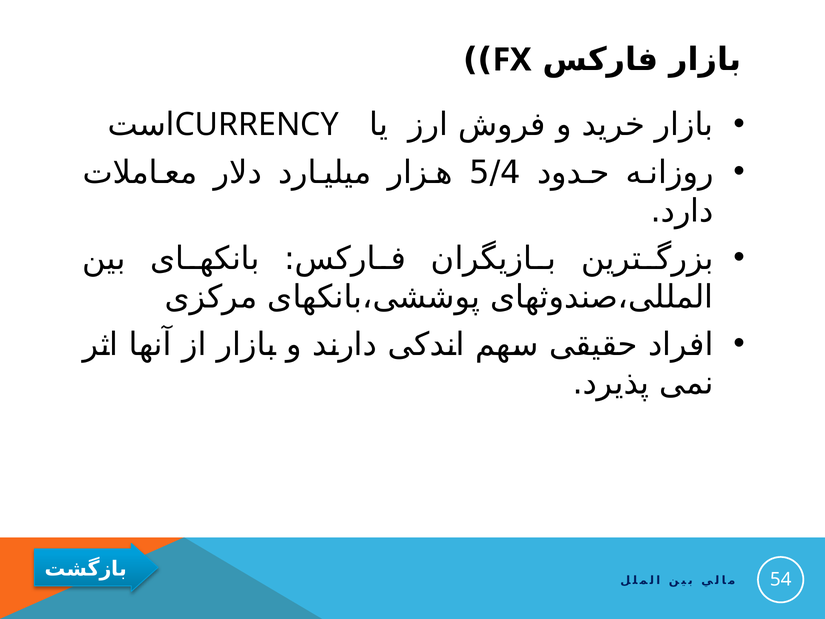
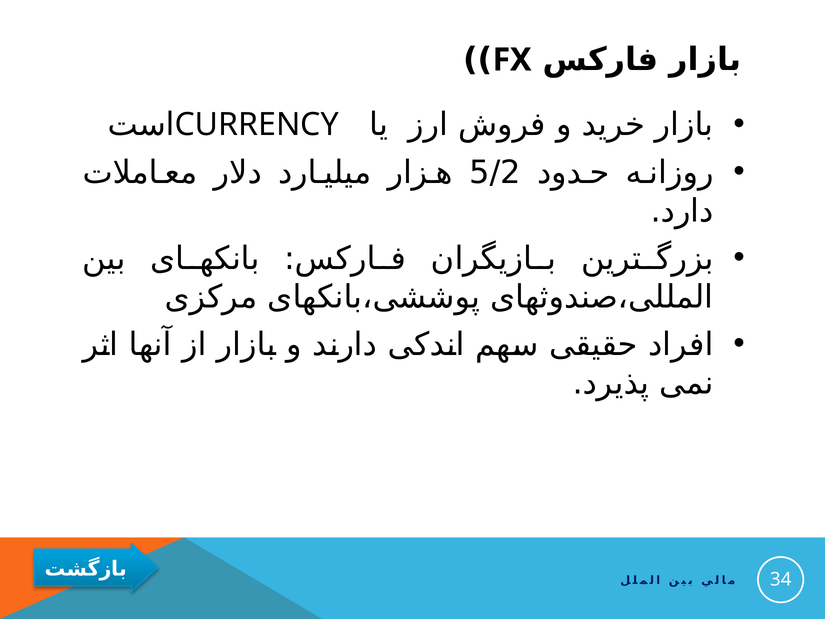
5/4: 5/4 -> 5/2 (495, 172)
54: 54 -> 34 (781, 579)
